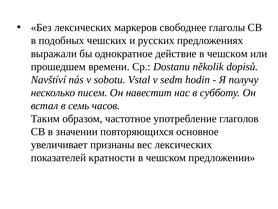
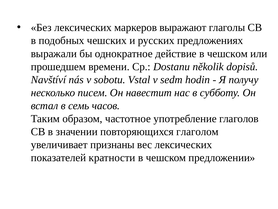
свободнее: свободнее -> выражают (183, 28)
основное: основное -> глаголом (197, 131)
